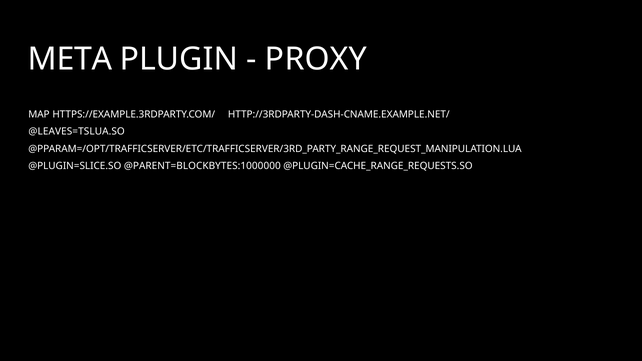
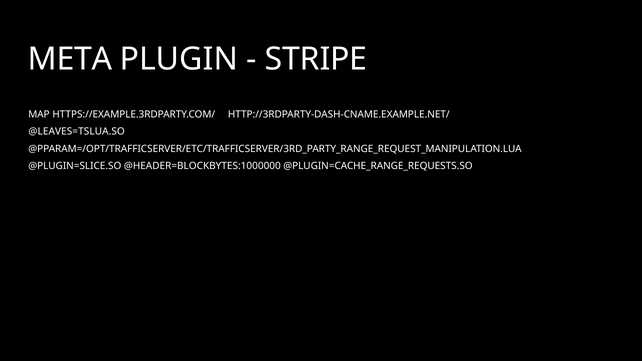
PROXY: PROXY -> STRIPE (316, 59)
@PARENT=BLOCKBYTES:1000000: @PARENT=BLOCKBYTES:1000000 -> @HEADER=BLOCKBYTES:1000000 (202, 166)
